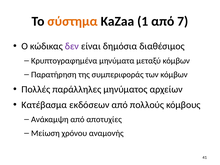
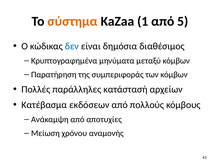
7: 7 -> 5 (183, 21)
δεν colour: purple -> blue (72, 46)
μηνύματος: μηνύματος -> κατάστασή (125, 89)
